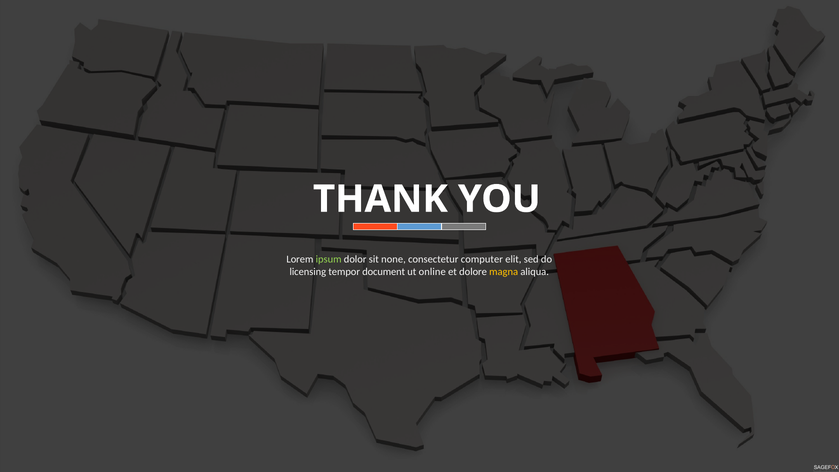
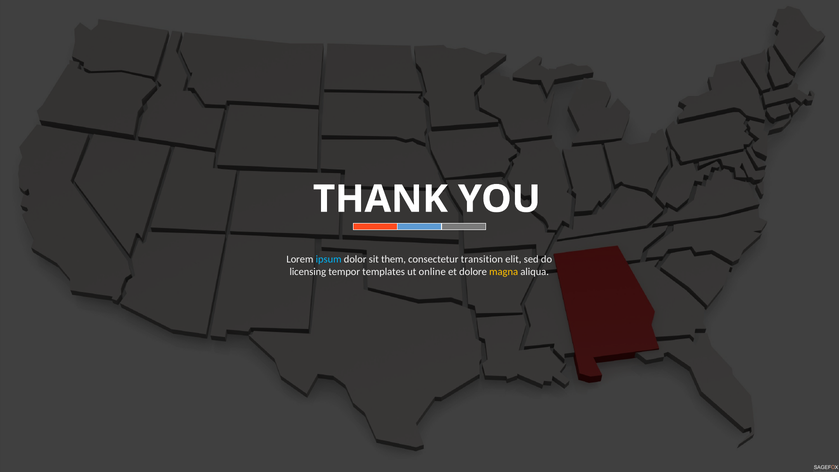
ipsum colour: light green -> light blue (329, 259)
none: none -> them (394, 259)
computer: computer -> transition (482, 259)
document: document -> templates (384, 272)
